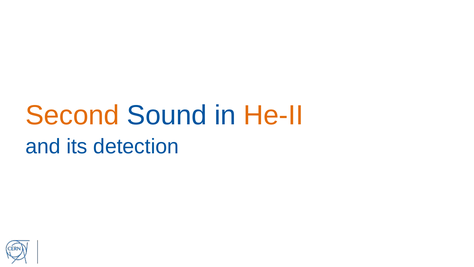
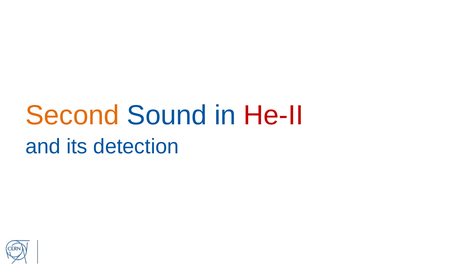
He-II colour: orange -> red (274, 115)
